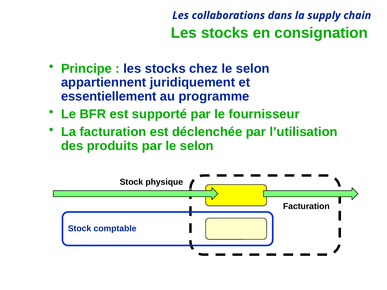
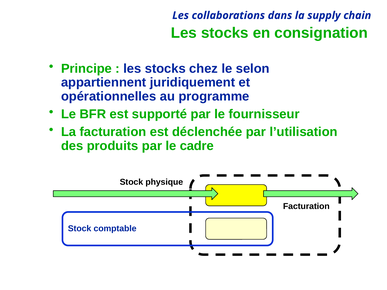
essentiellement: essentiellement -> opérationnelles (109, 96)
par le selon: selon -> cadre (197, 146)
